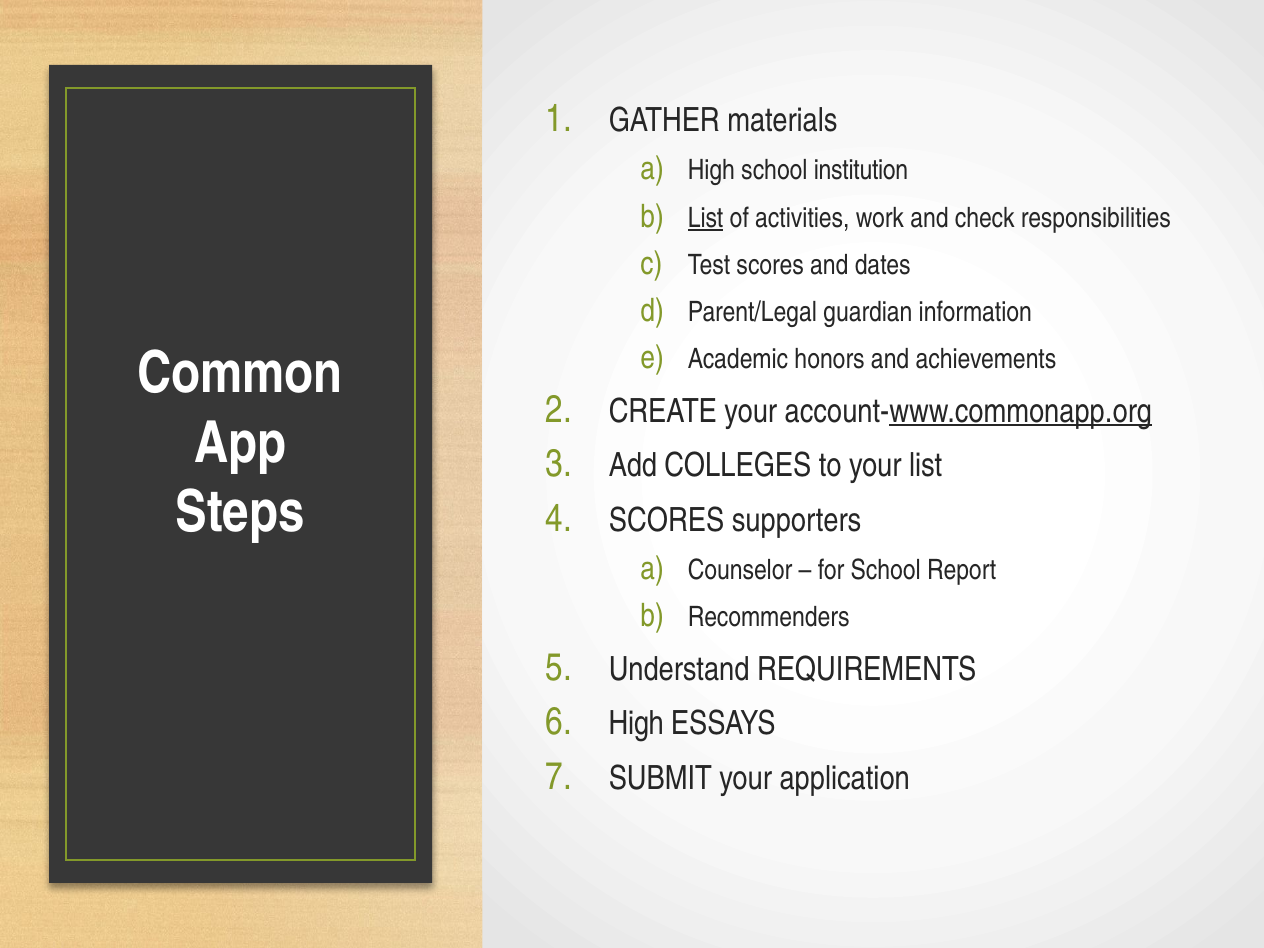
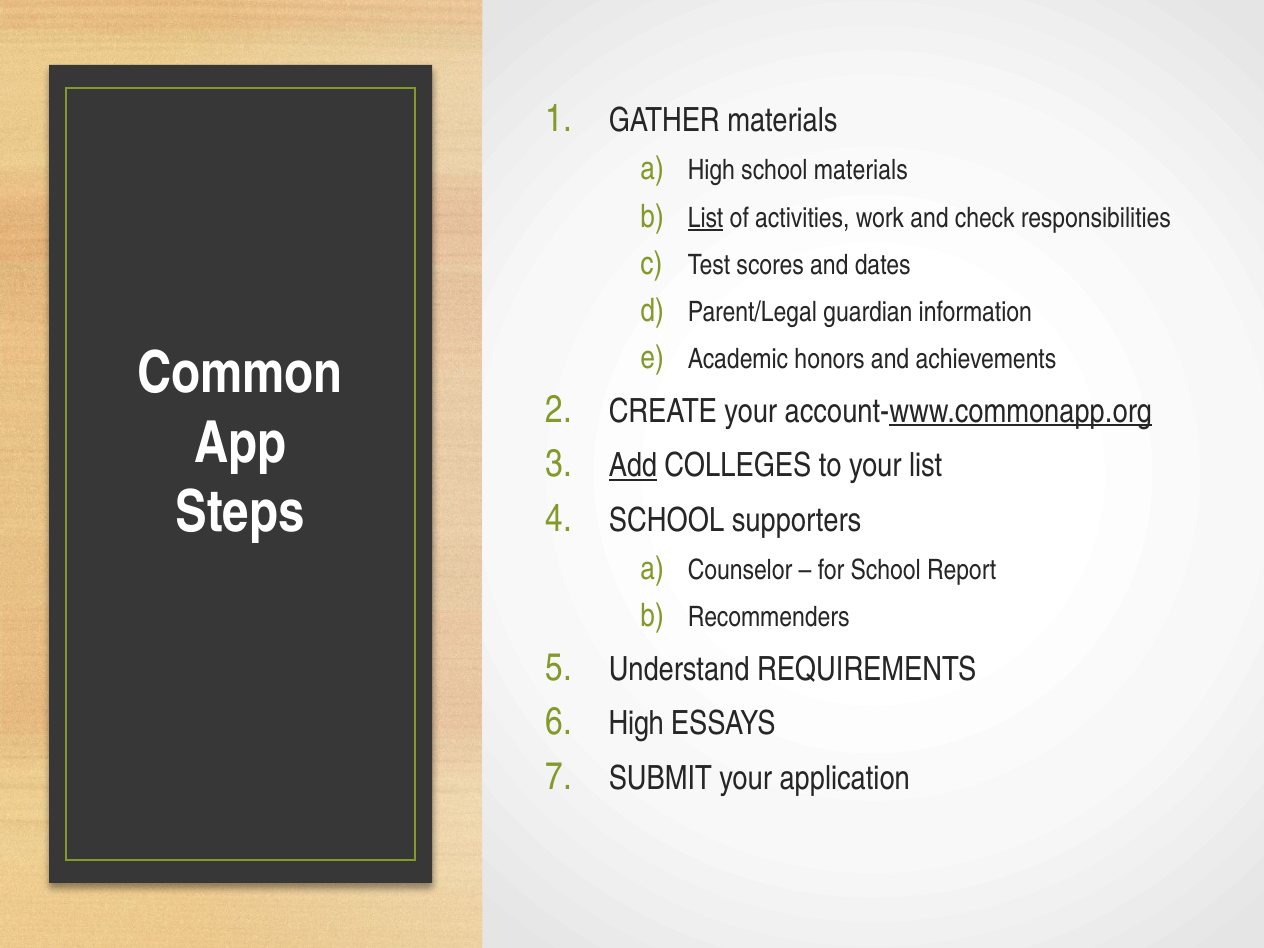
school institution: institution -> materials (861, 171)
Add underline: none -> present (633, 466)
SCORES: SCORES -> SCHOOL (667, 520)
